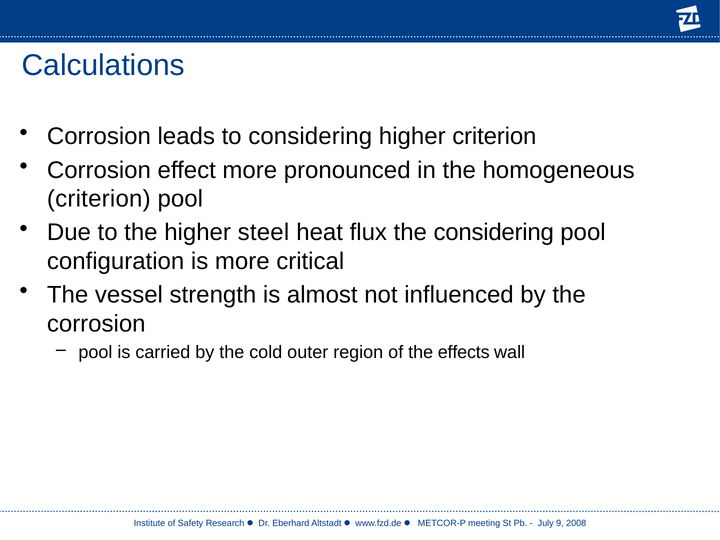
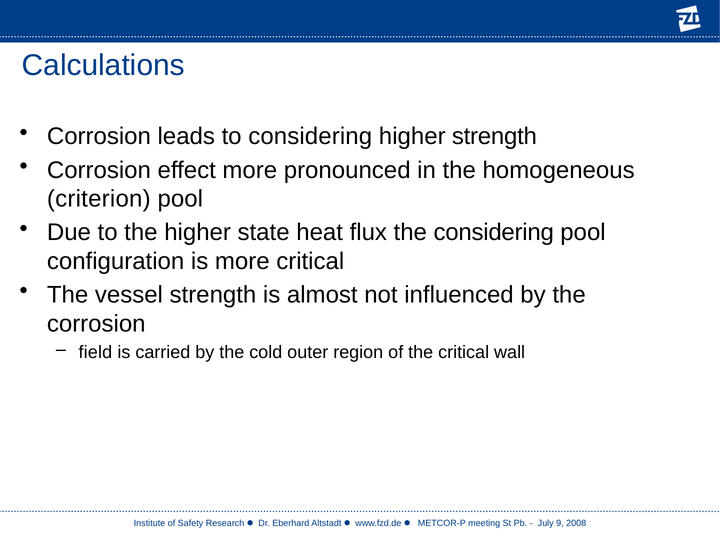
higher criterion: criterion -> strength (494, 137)
steel: steel -> state (264, 233)
pool: pool -> field (95, 352)
the effects: effects -> critical (464, 352)
